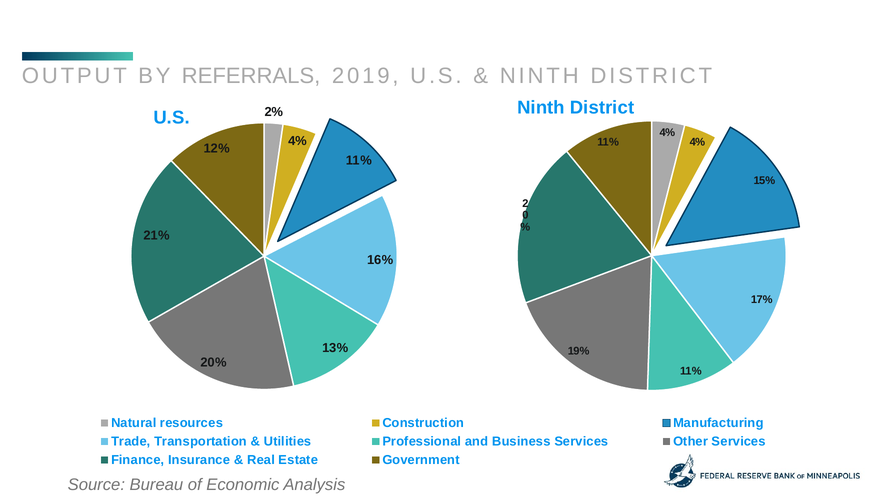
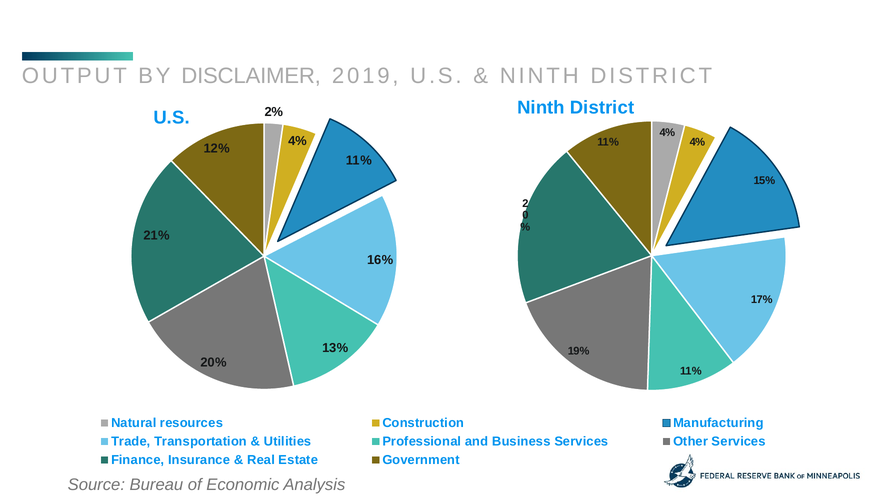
REFERRALS: REFERRALS -> DISCLAIMER (251, 76)
